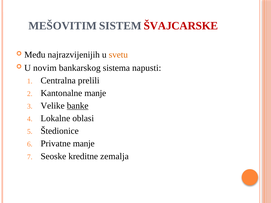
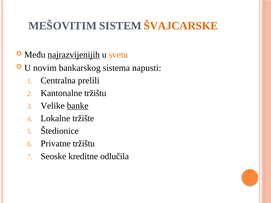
ŠVAJCARSKE colour: red -> orange (181, 26)
najrazvijenijih underline: none -> present (74, 55)
Kantonalne manje: manje -> tržištu (95, 93)
oblasi: oblasi -> tržište (83, 118)
Privatne manje: manje -> tržištu (84, 144)
zemalja: zemalja -> odlučila (115, 156)
